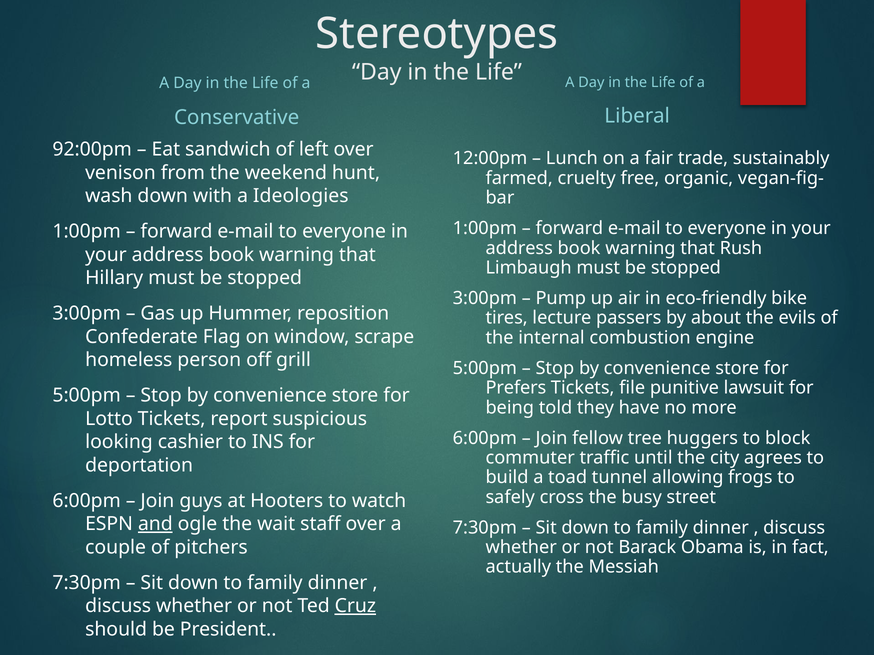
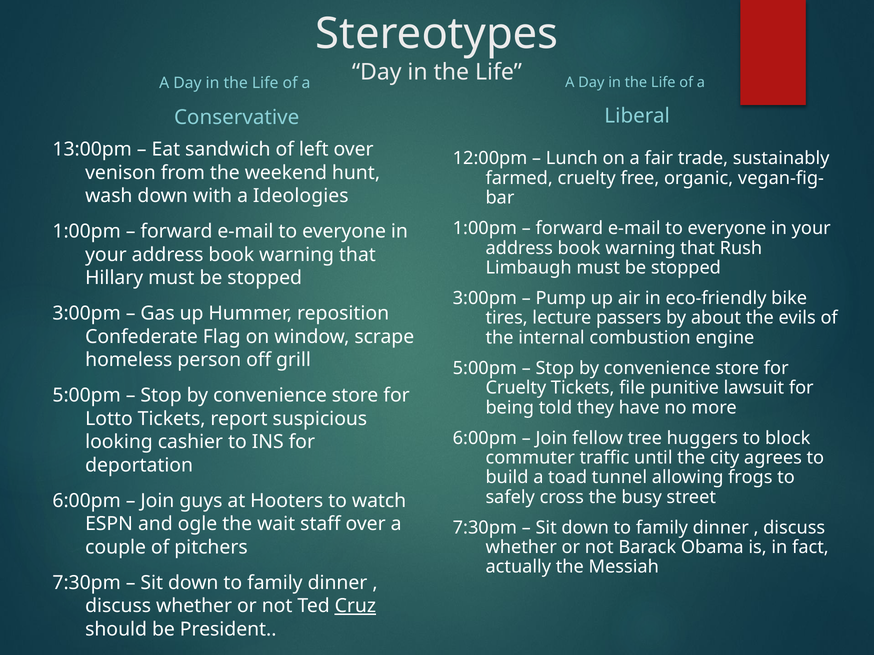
92:00pm: 92:00pm -> 13:00pm (92, 150)
Prefers: Prefers -> Cruelty (516, 388)
and underline: present -> none (155, 524)
